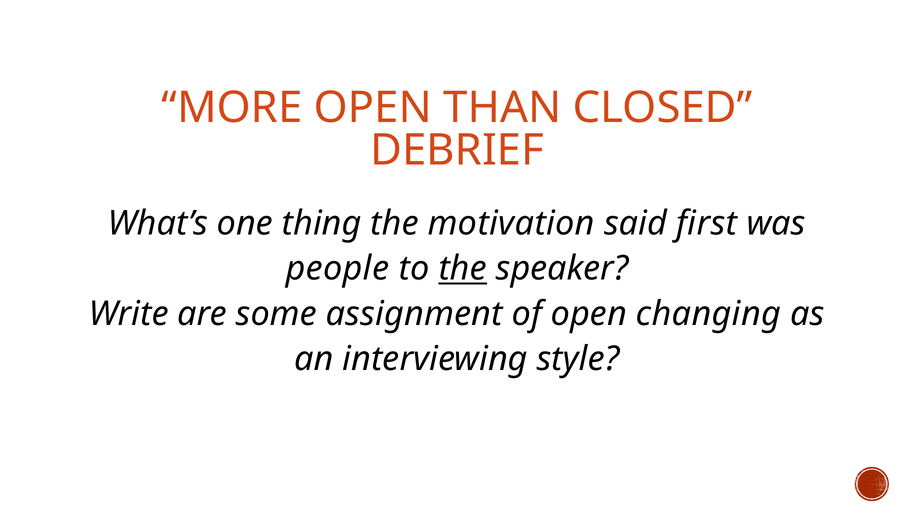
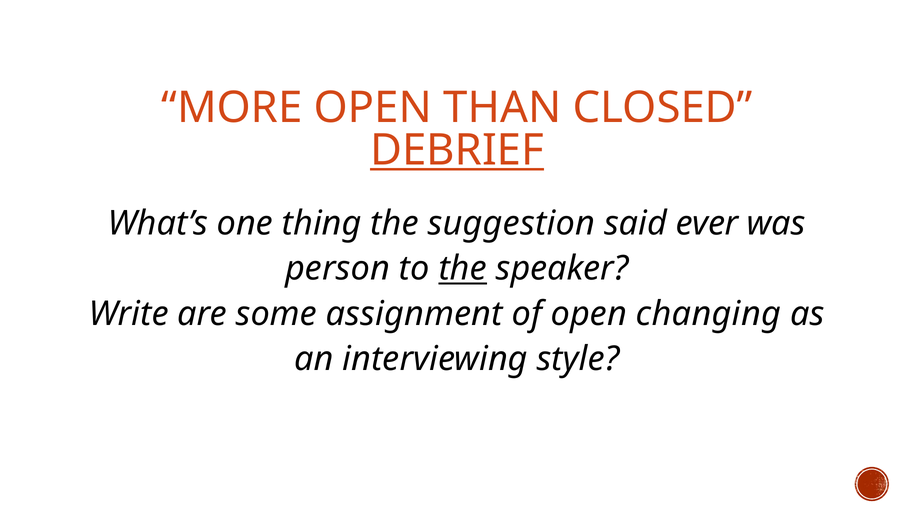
DEBRIEF underline: none -> present (457, 150)
motivation: motivation -> suggestion (511, 224)
first: first -> ever (707, 224)
people: people -> person (338, 269)
